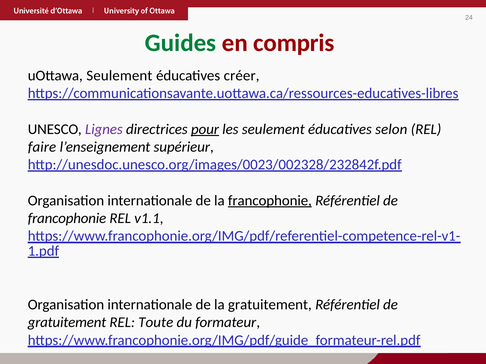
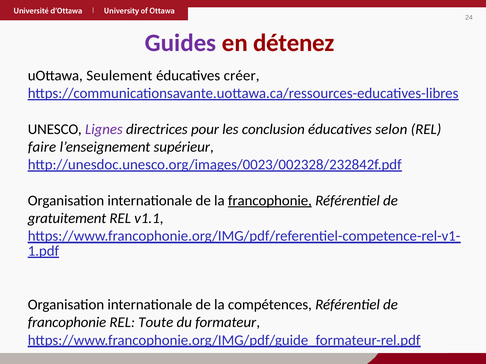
Guides colour: green -> purple (181, 43)
compris: compris -> détenez (294, 43)
pour underline: present -> none (205, 129)
les seulement: seulement -> conclusion (273, 129)
francophonie: francophonie -> gratuitement (67, 219)
la gratuitement: gratuitement -> compétences (270, 305)
gratuitement: gratuitement -> francophonie (67, 323)
